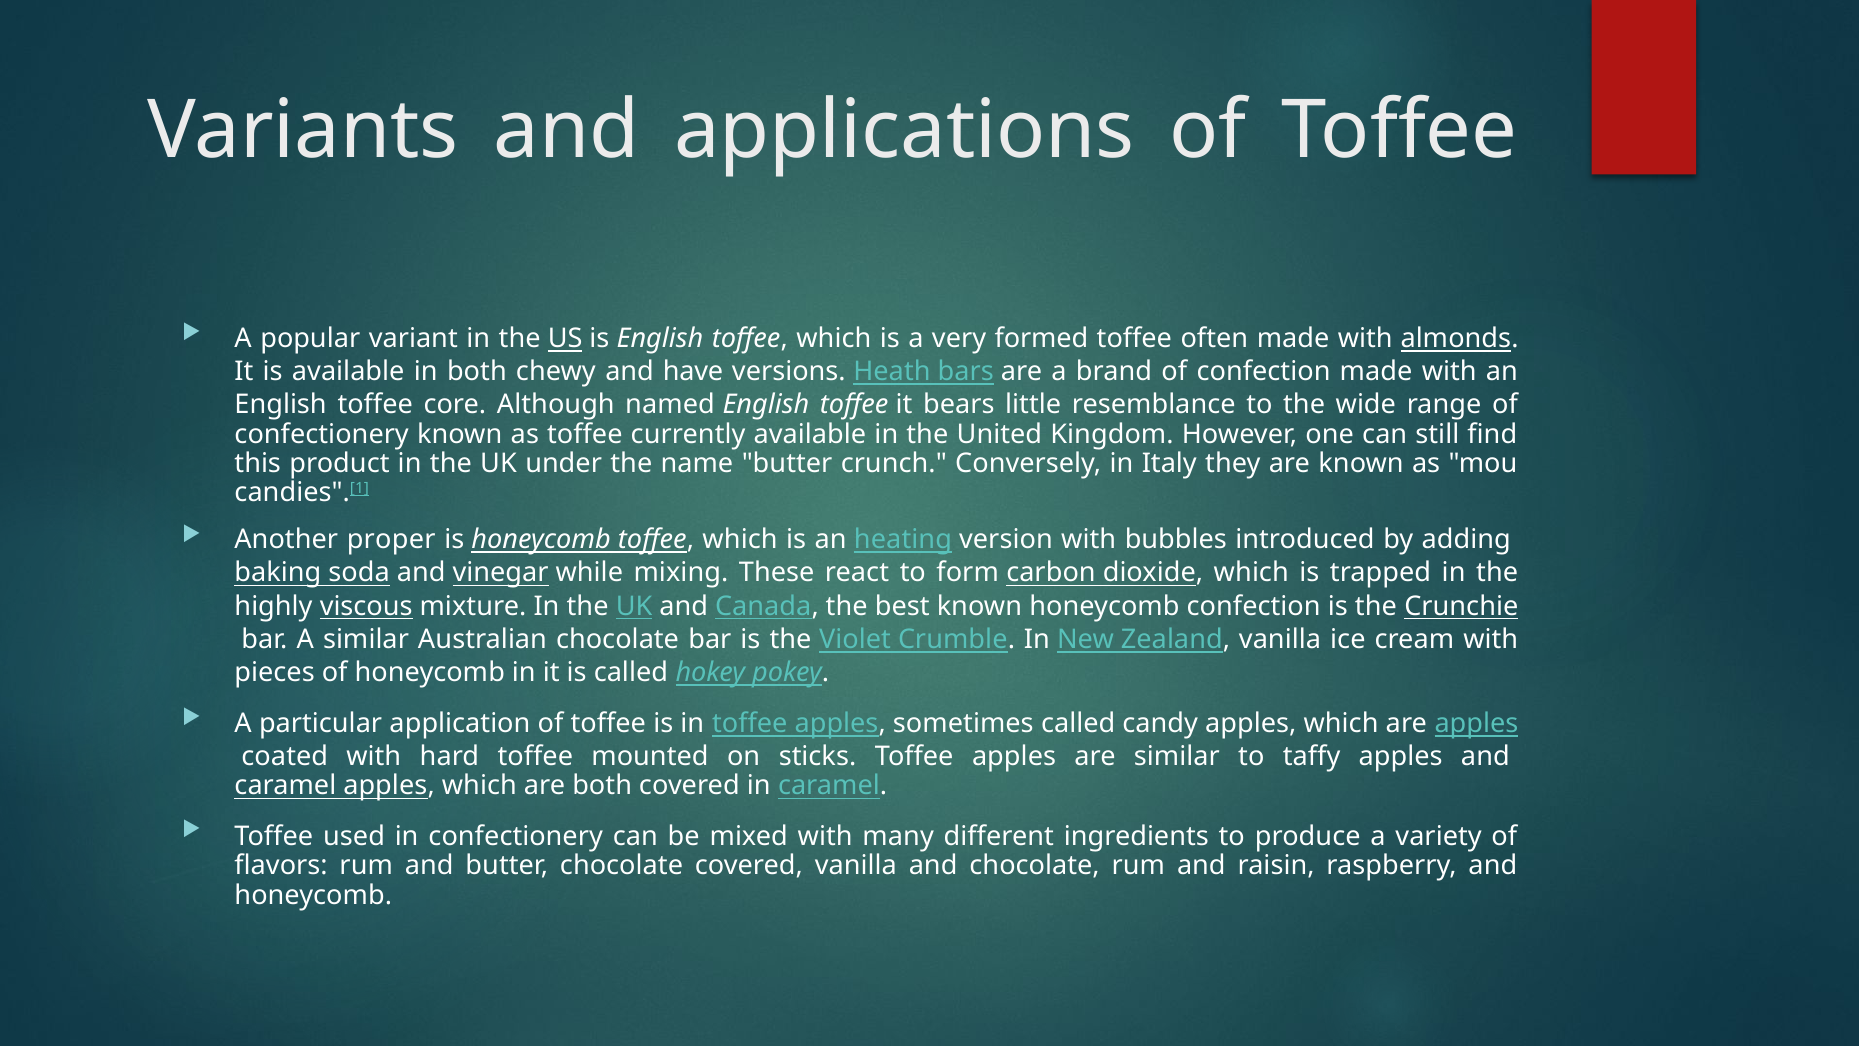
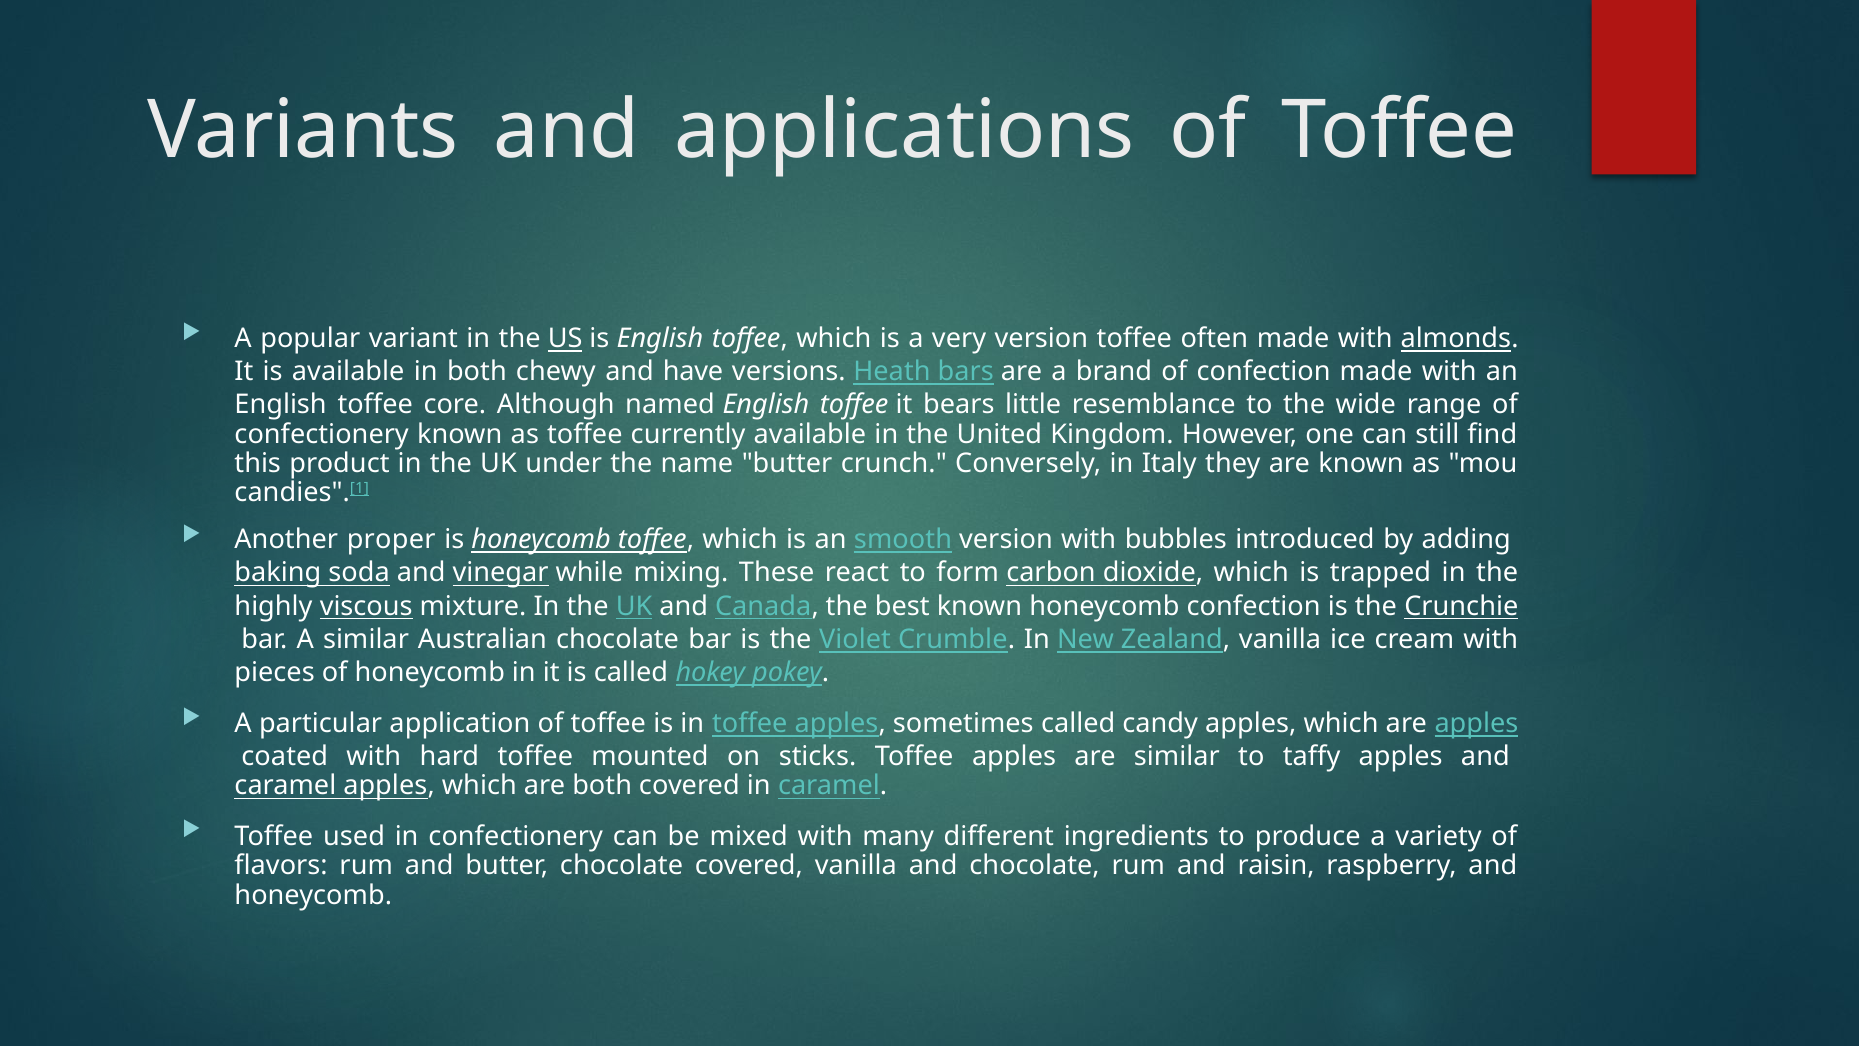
very formed: formed -> version (1041, 338)
heating: heating -> smooth (903, 539)
